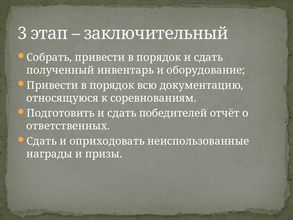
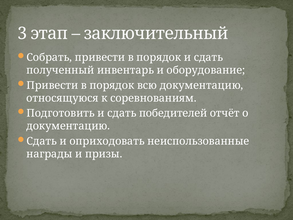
ответственных: ответственных -> документацию (68, 126)
